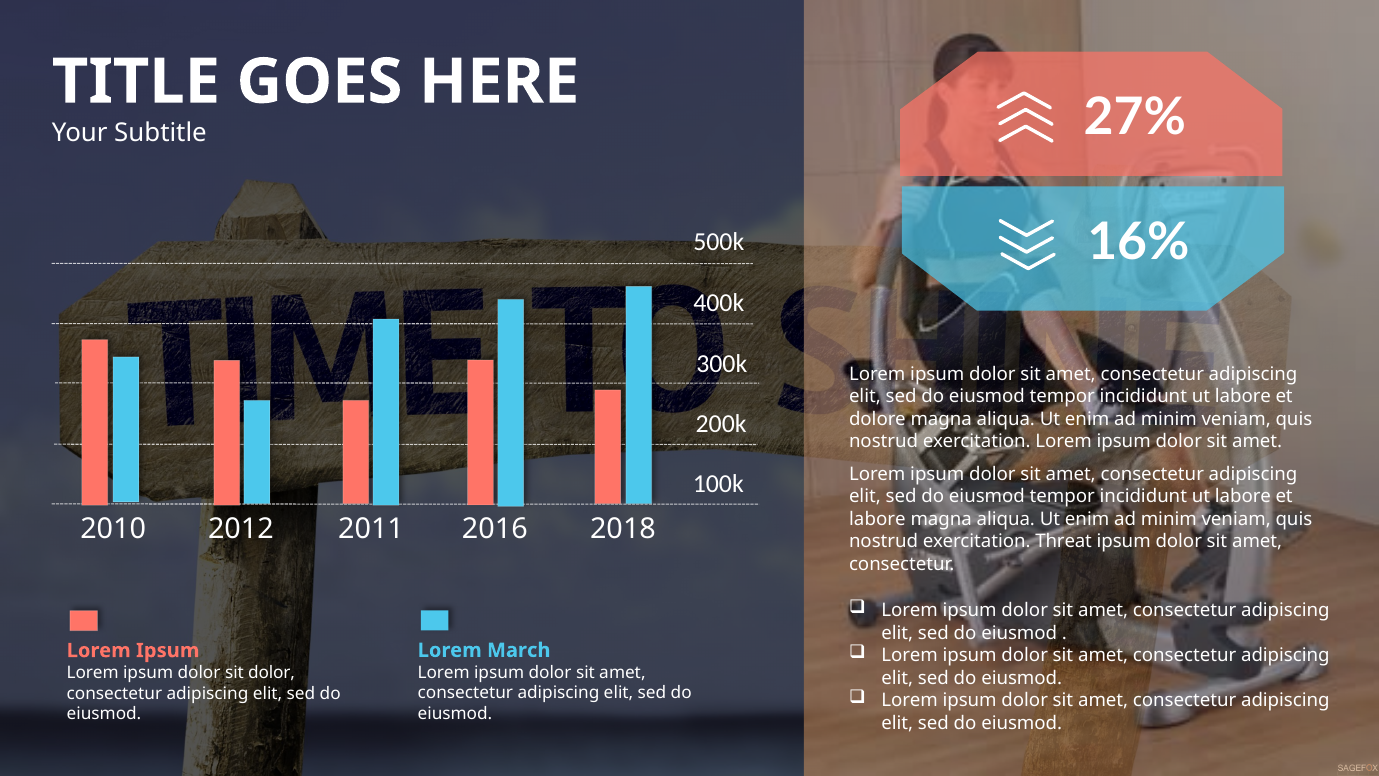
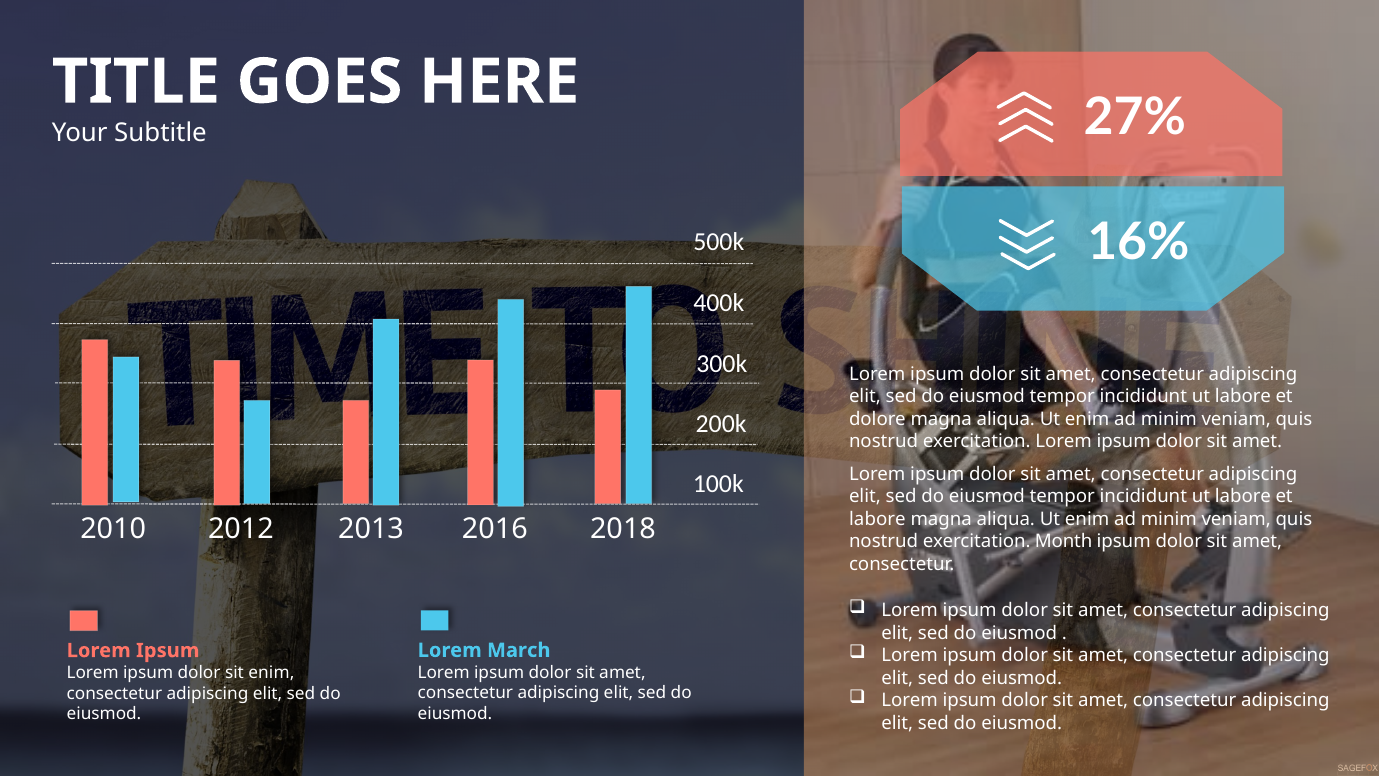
2011: 2011 -> 2013 (371, 529)
Threat: Threat -> Month (1064, 541)
sit dolor: dolor -> enim (271, 672)
